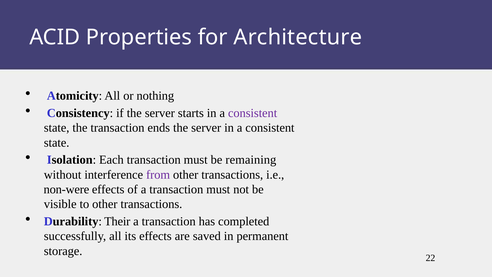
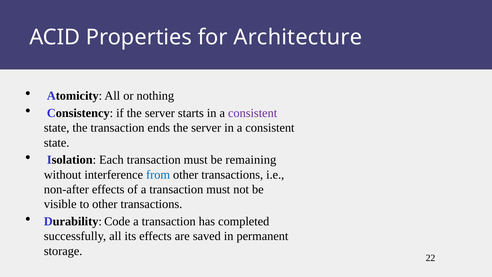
from colour: purple -> blue (158, 174)
non-were: non-were -> non-after (66, 189)
Their: Their -> Code (117, 221)
